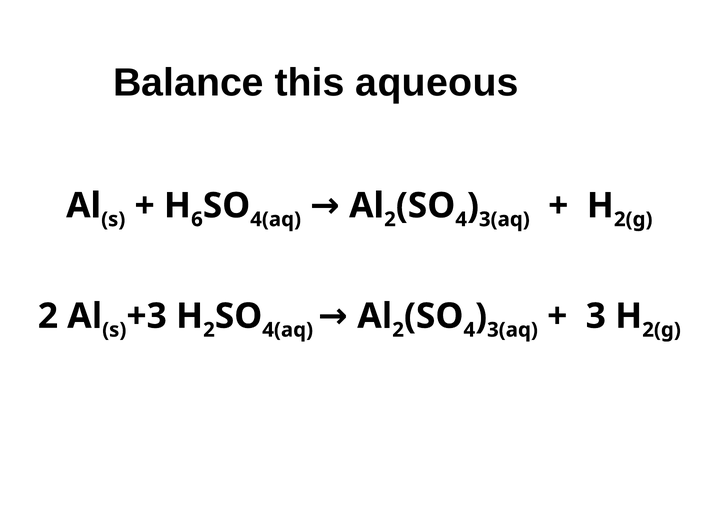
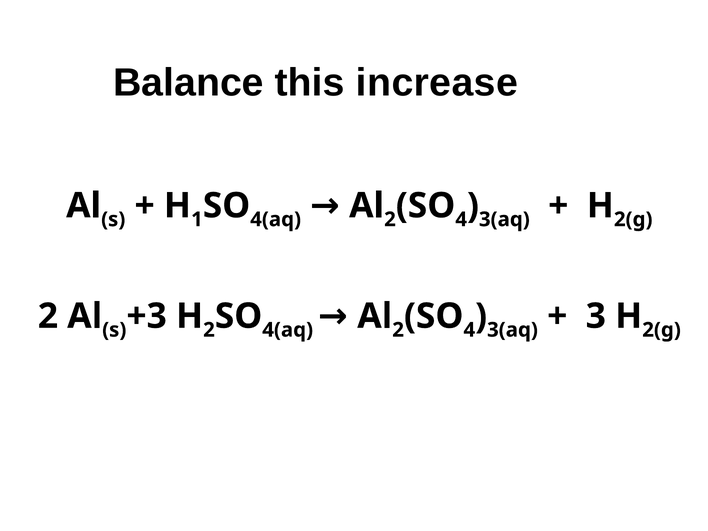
aqueous: aqueous -> increase (437, 83)
6: 6 -> 1 (197, 219)
